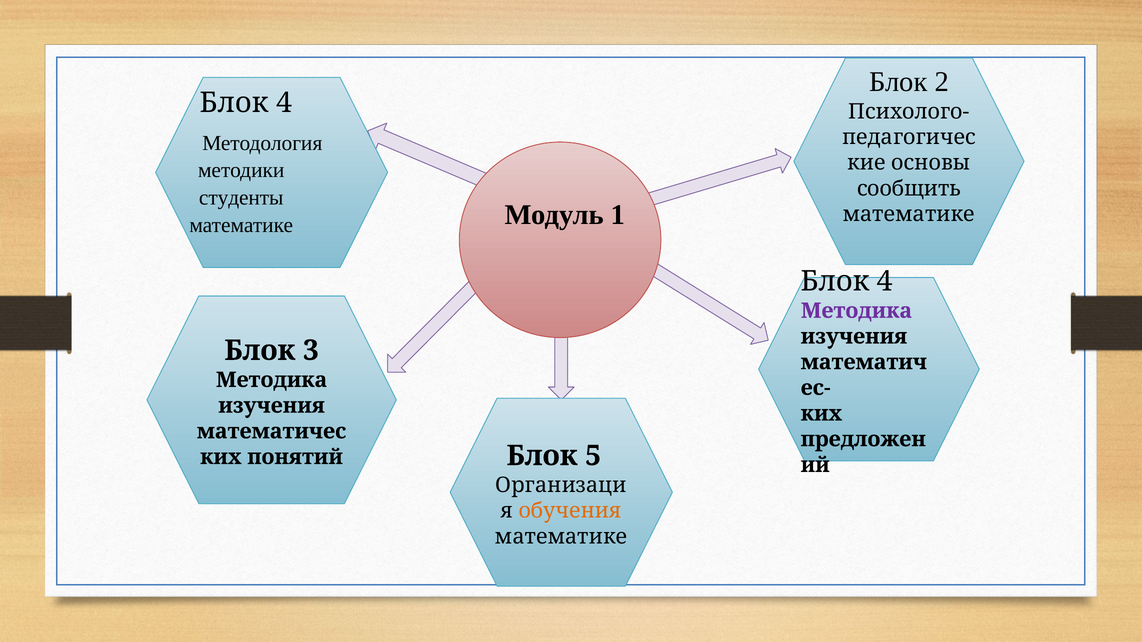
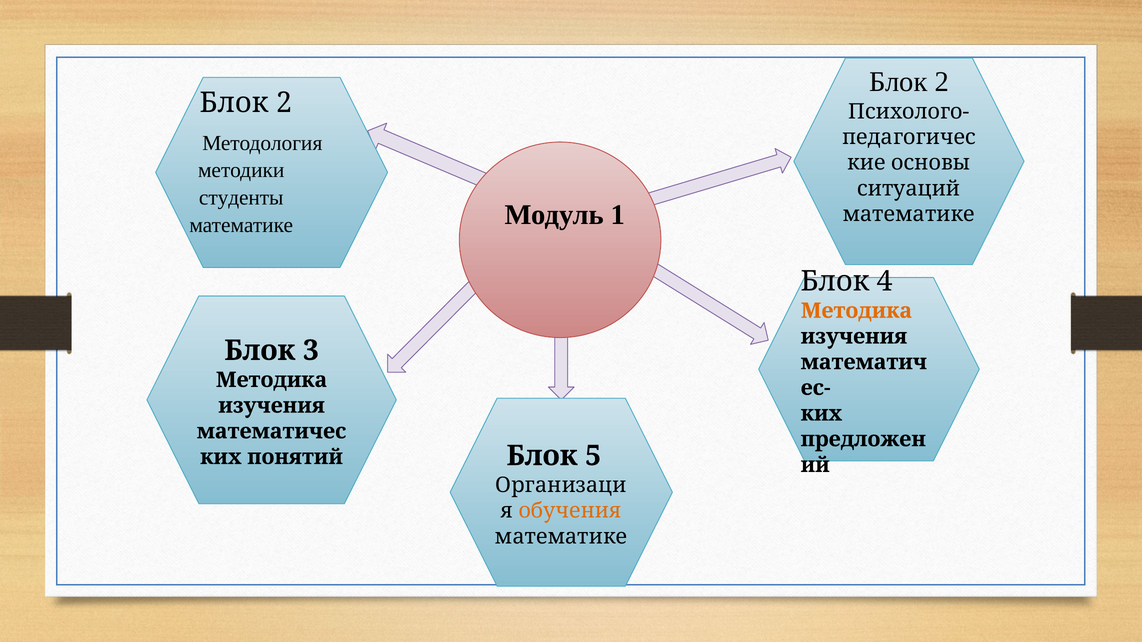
4: 4 -> 2 (284, 103)
сообщить: сообщить -> ситуаций (909, 189)
Методика colour: purple -> orange (856, 311)
